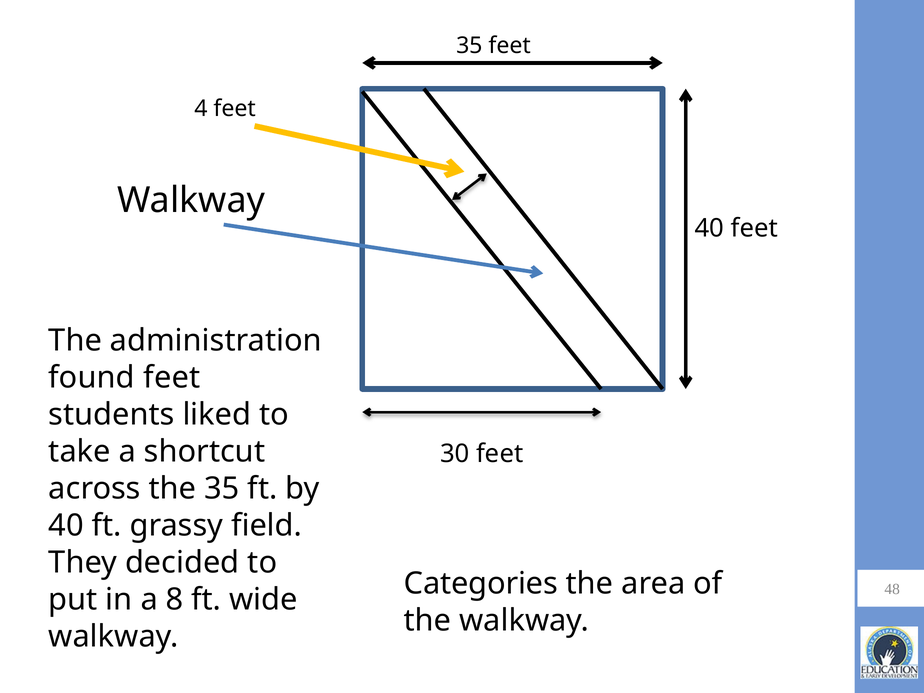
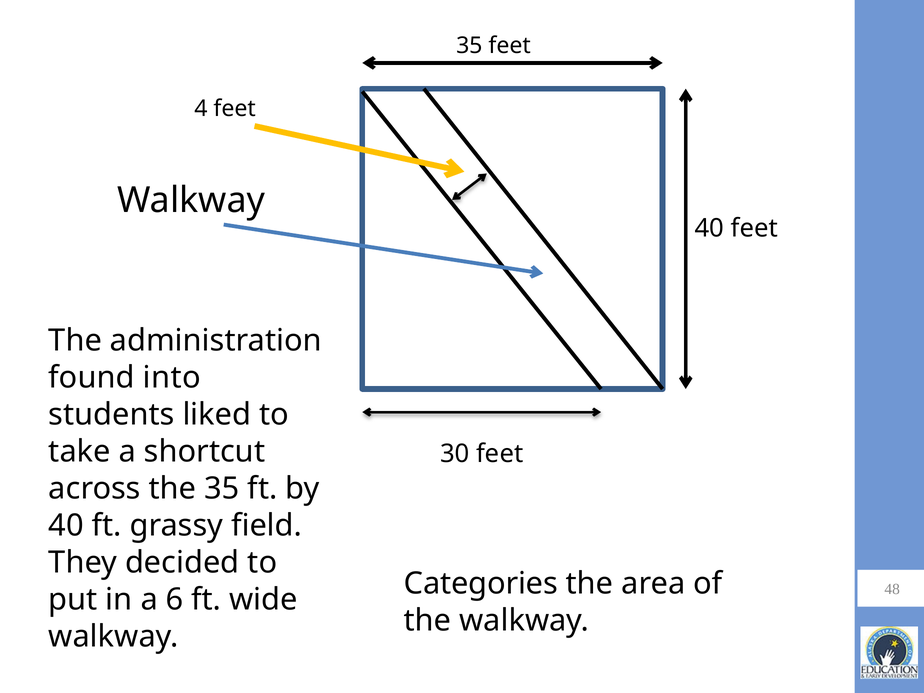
found feet: feet -> into (172, 378)
8: 8 -> 6 (175, 600)
